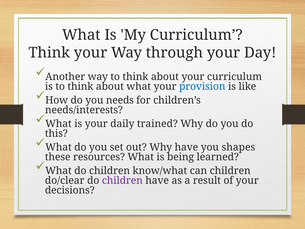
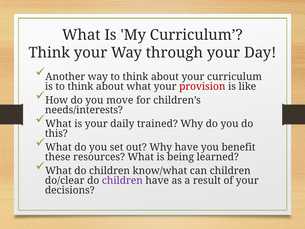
provision colour: blue -> red (202, 86)
needs: needs -> move (120, 100)
shapes: shapes -> benefit (238, 147)
